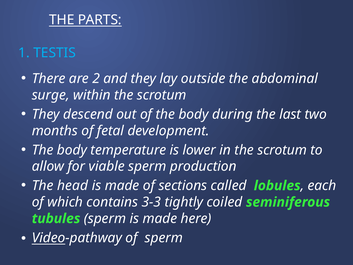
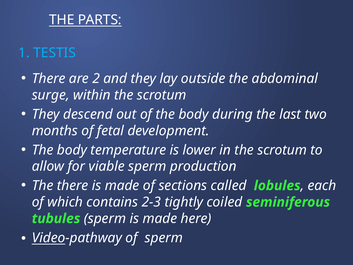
The head: head -> there (73, 185)
3-3: 3-3 -> 2-3 (151, 202)
